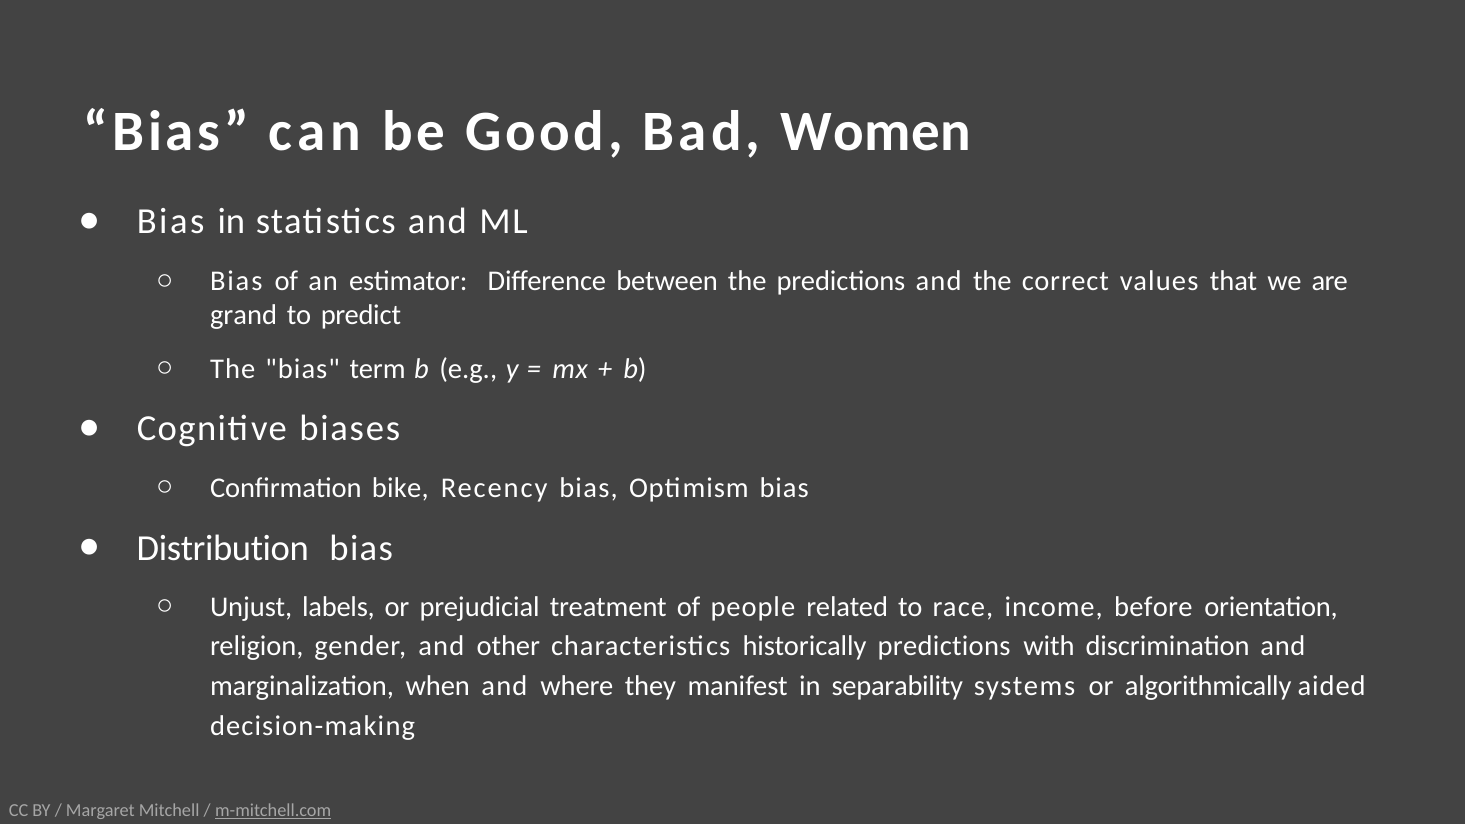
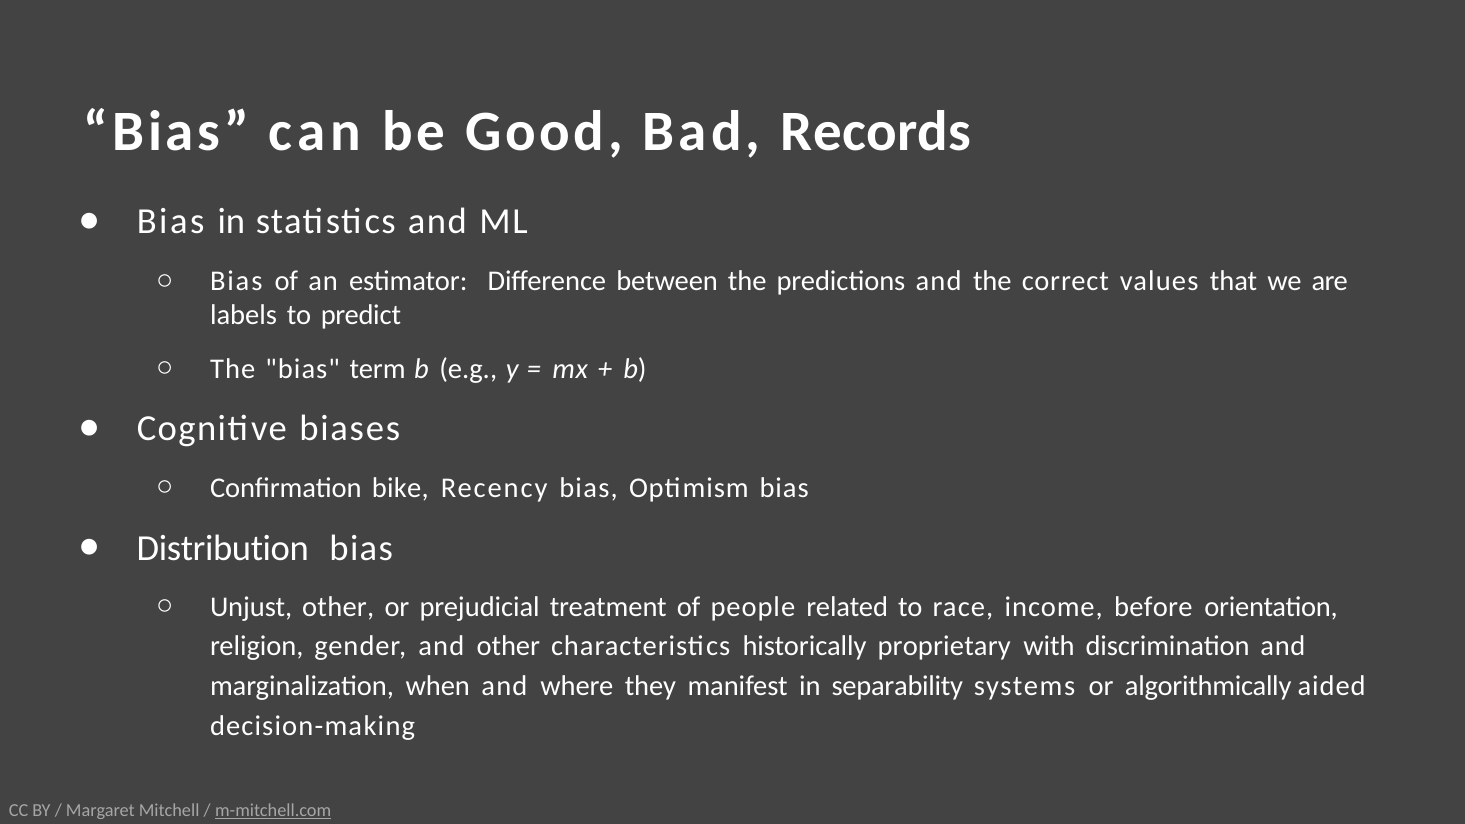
Women: Women -> Records (876, 132)
grand: grand -> labels (244, 315)
Unjust labels: labels -> other (338, 607)
historically predictions: predictions -> proprietary (944, 646)
